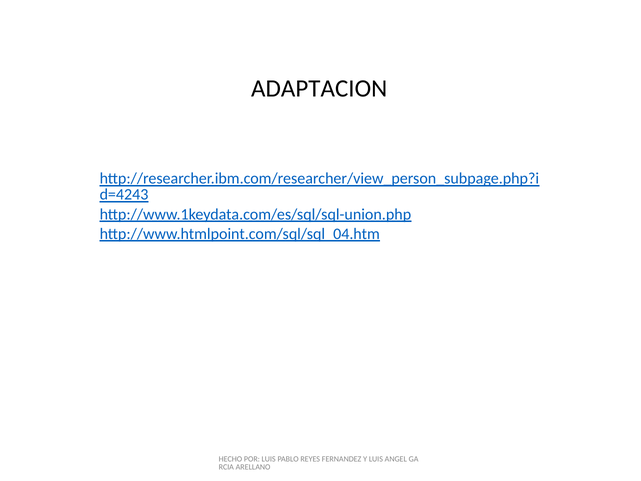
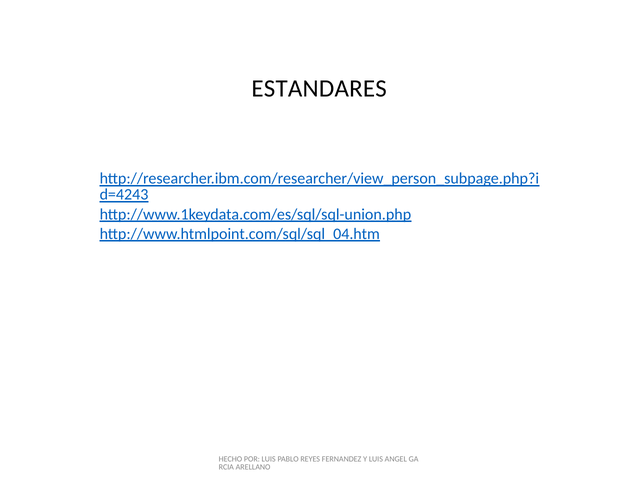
ADAPTACION: ADAPTACION -> ESTANDARES (319, 89)
